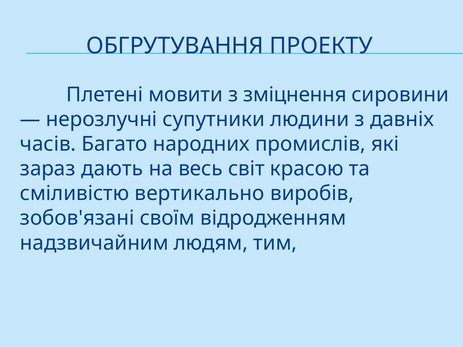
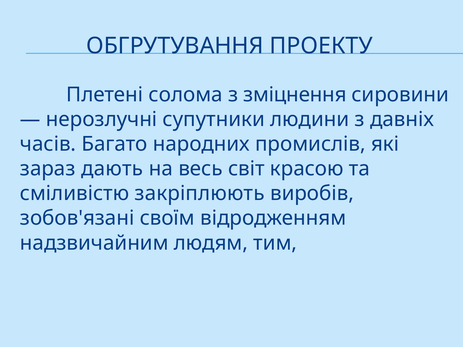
мовити: мовити -> солома (186, 95)
вертикально: вертикально -> закріплюють (200, 194)
